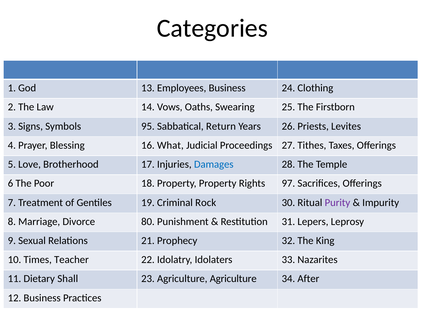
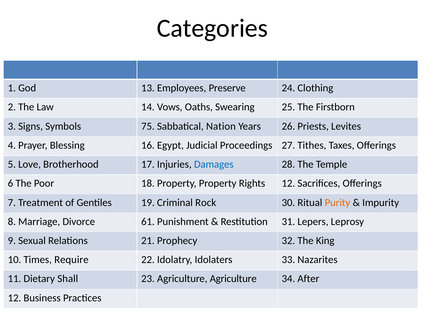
Employees Business: Business -> Preserve (227, 88)
95: 95 -> 75 (148, 126)
Return: Return -> Nation (221, 126)
What: What -> Egypt (170, 145)
Rights 97: 97 -> 12 (288, 183)
Purity colour: purple -> orange (337, 202)
80: 80 -> 61 (148, 221)
Teacher: Teacher -> Require (71, 260)
